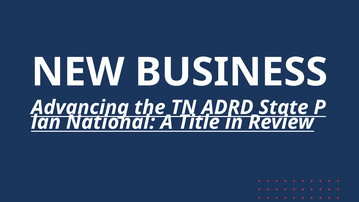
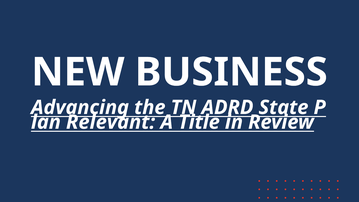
National: National -> Relevant (111, 122)
